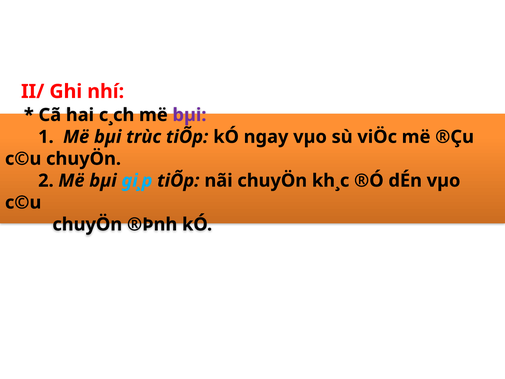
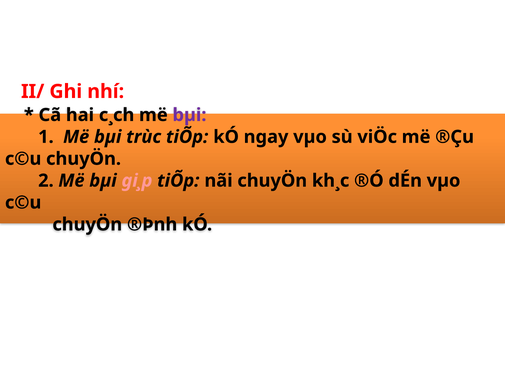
gi¸p colour: light blue -> pink (137, 181)
